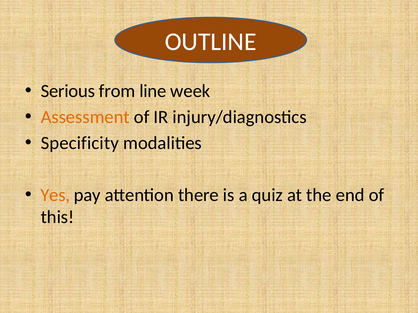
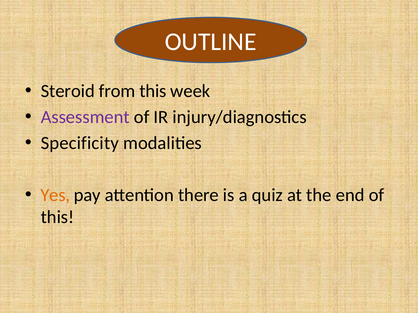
Serious: Serious -> Steroid (68, 91)
from line: line -> this (153, 91)
Assessment colour: orange -> purple (85, 117)
